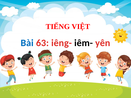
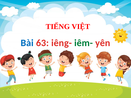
iêm- colour: black -> green (84, 43)
